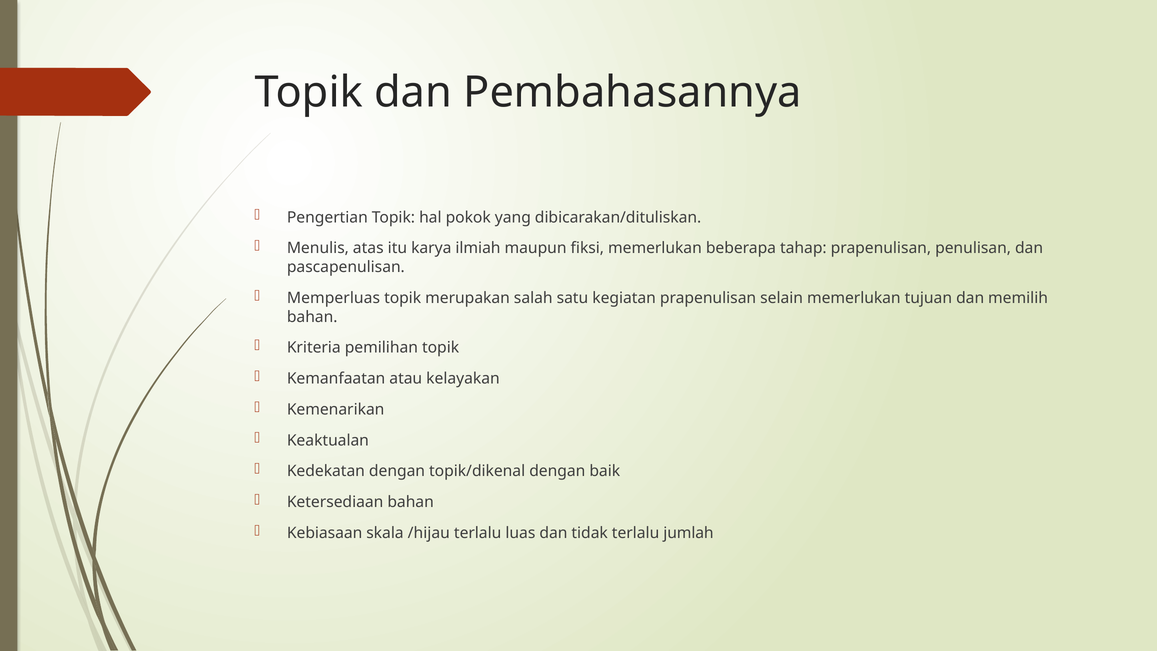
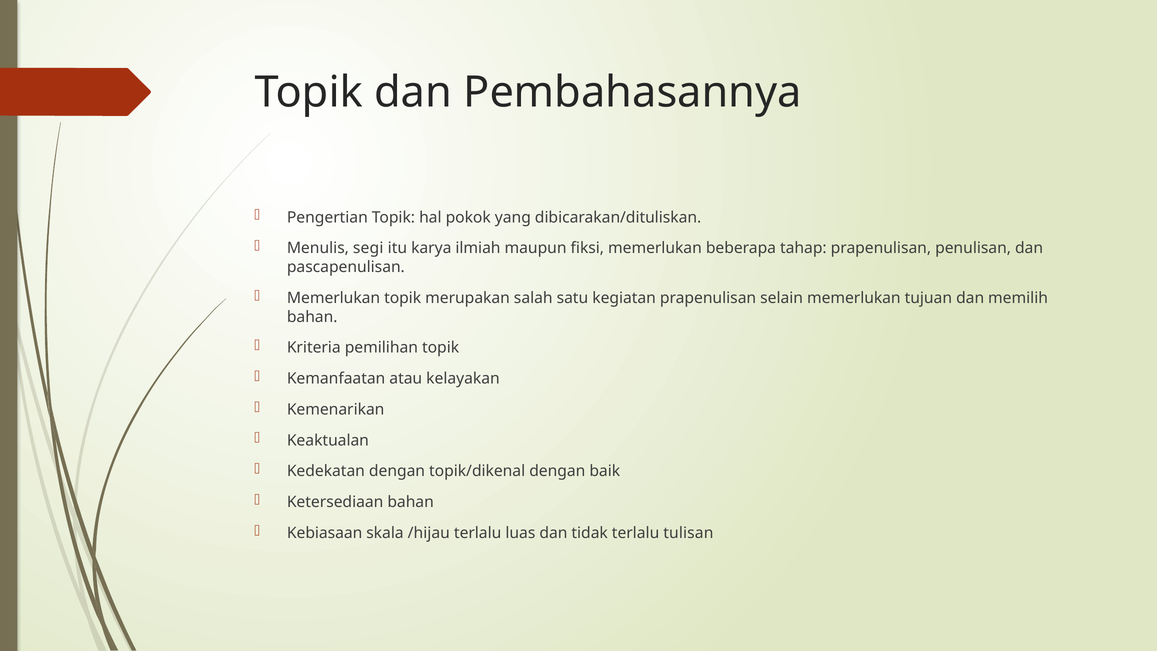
atas: atas -> segi (368, 248)
Memperluas: Memperluas -> Memerlukan (334, 298)
jumlah: jumlah -> tulisan (688, 533)
